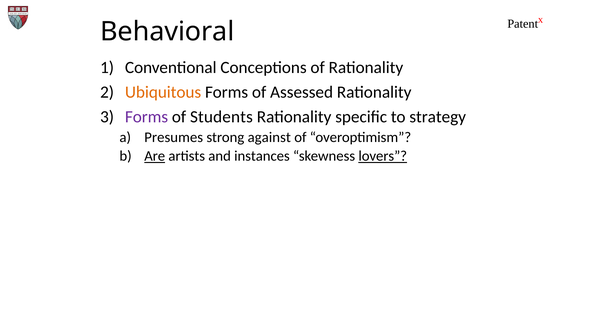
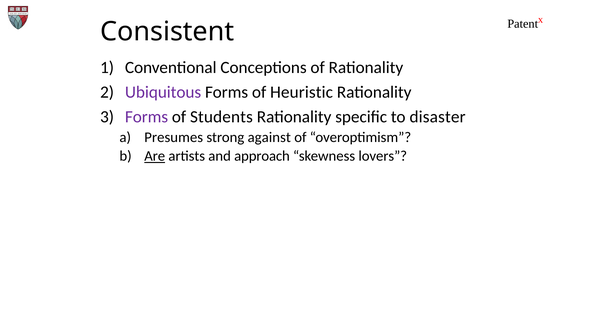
Behavioral: Behavioral -> Consistent (167, 32)
Ubiquitous colour: orange -> purple (163, 92)
Assessed: Assessed -> Heuristic (302, 92)
strategy: strategy -> disaster (438, 117)
instances: instances -> approach (262, 156)
lovers underline: present -> none (383, 156)
